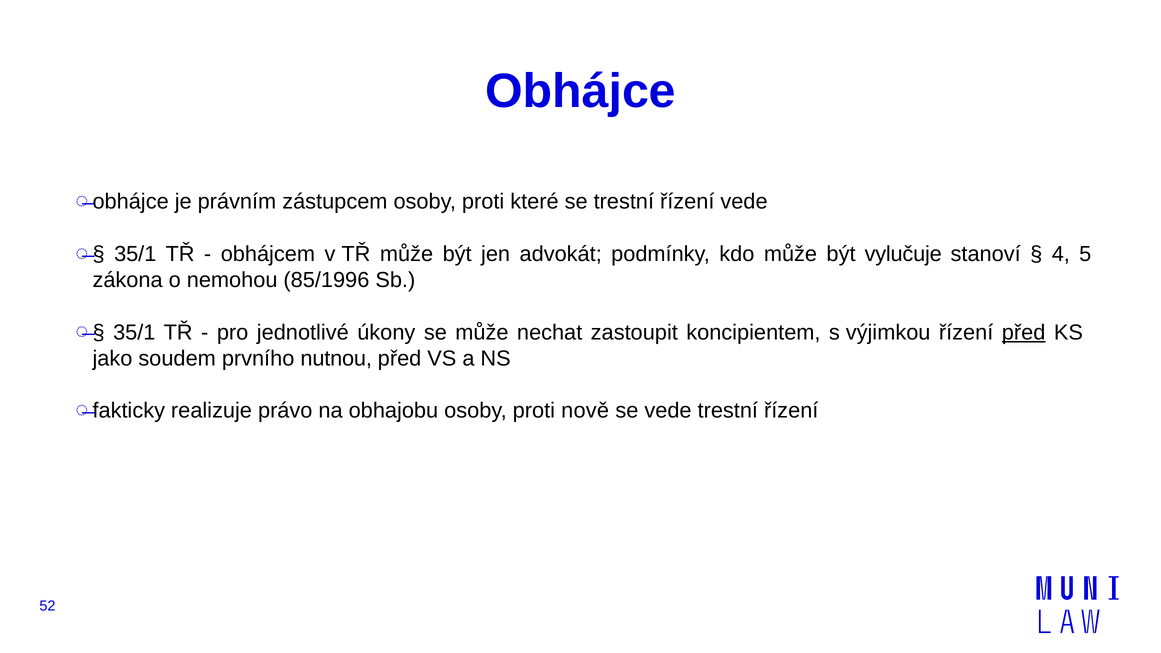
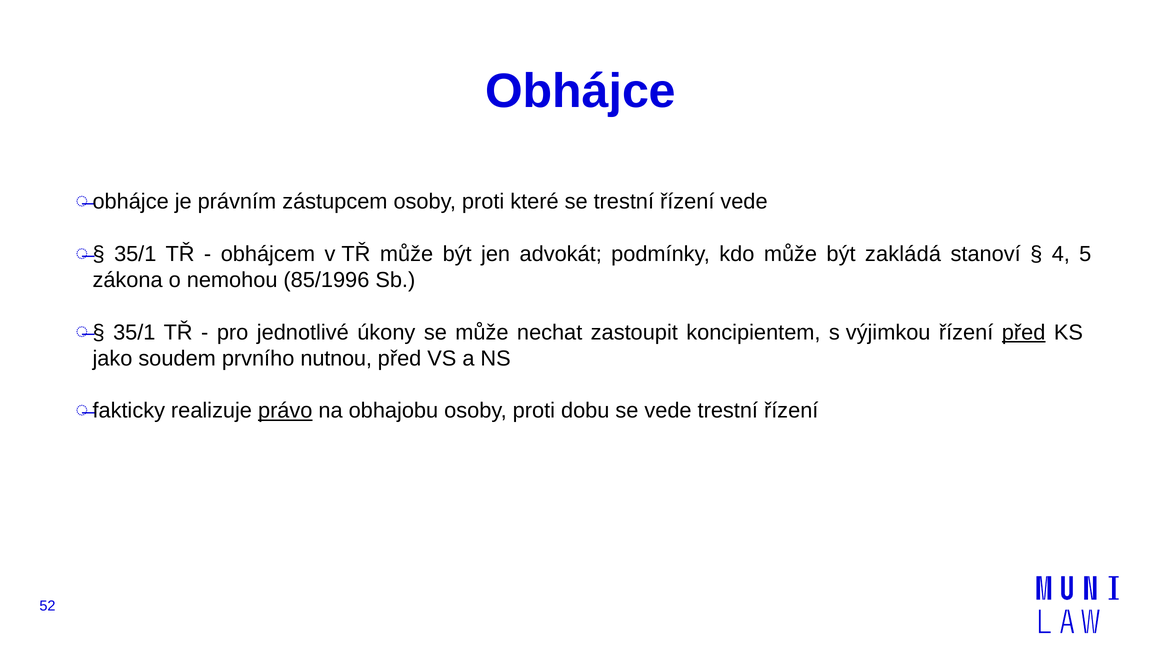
vylučuje: vylučuje -> zakládá (903, 254)
právo underline: none -> present (285, 411)
nově: nově -> dobu (585, 411)
